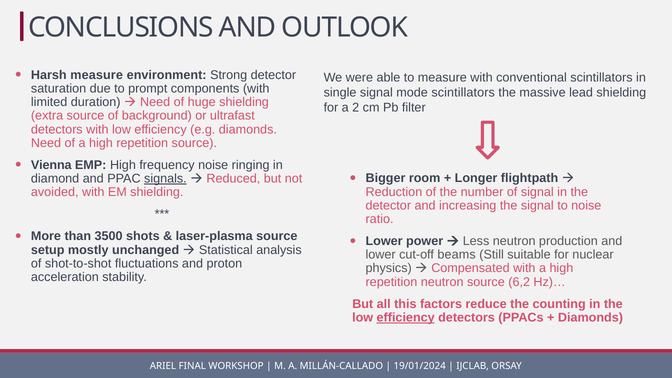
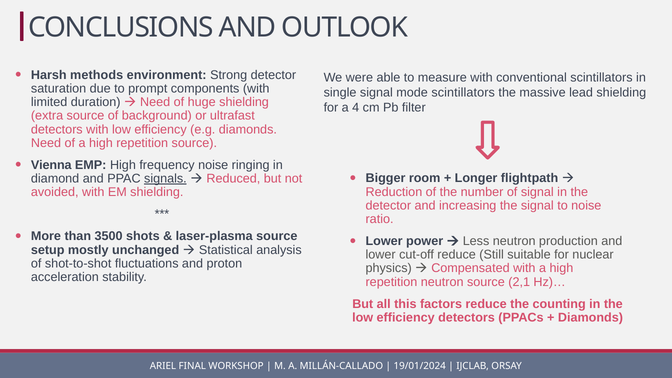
Harsh measure: measure -> methods (97, 75)
2: 2 -> 4 (356, 108)
cut-off beams: beams -> reduce (457, 255)
6,2: 6,2 -> 2,1 (519, 282)
efficiency underline: present -> none (406, 318)
